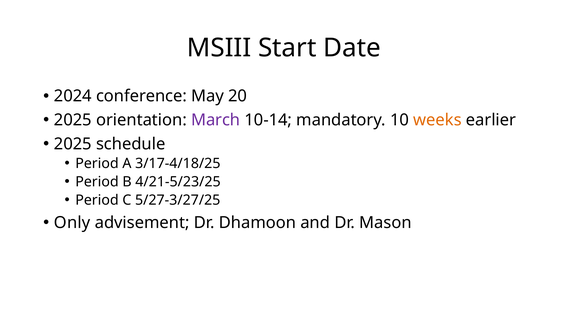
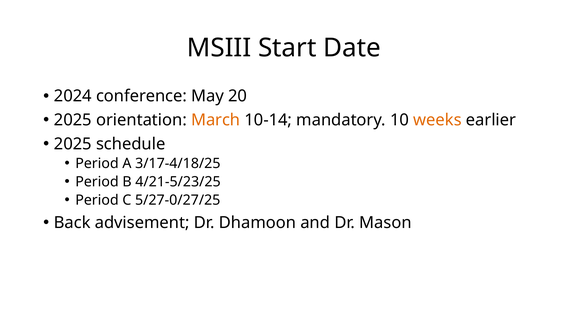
March colour: purple -> orange (216, 120)
5/27-3/27/25: 5/27-3/27/25 -> 5/27-0/27/25 (178, 200)
Only: Only -> Back (72, 222)
